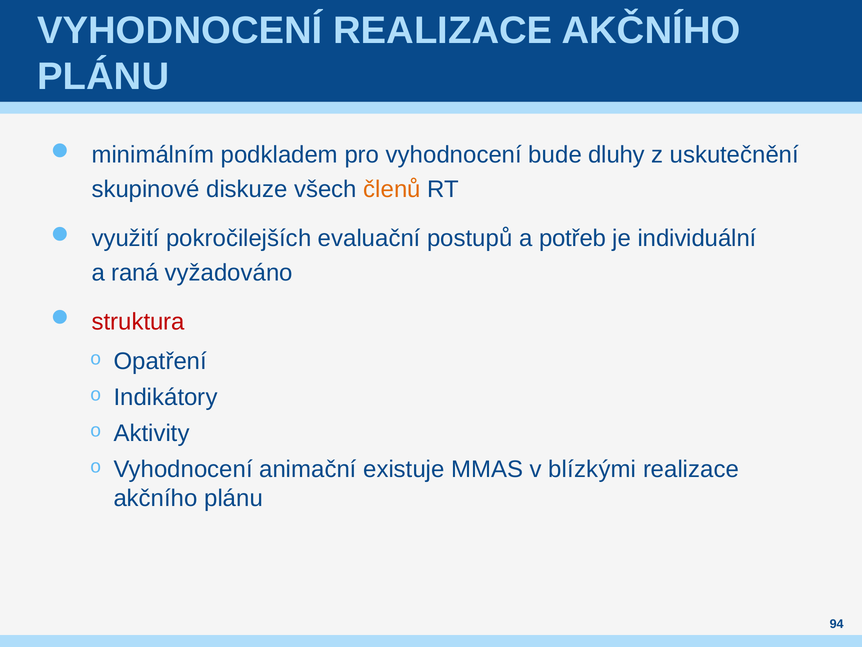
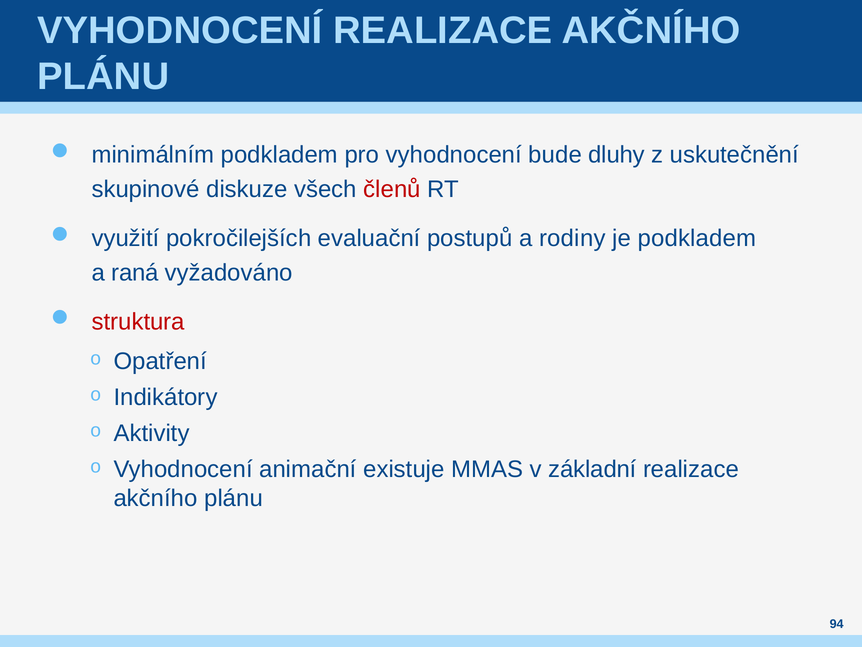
členů colour: orange -> red (392, 189)
potřeb: potřeb -> rodiny (572, 238)
je individuální: individuální -> podkladem (697, 238)
blízkými: blízkými -> základní (593, 469)
